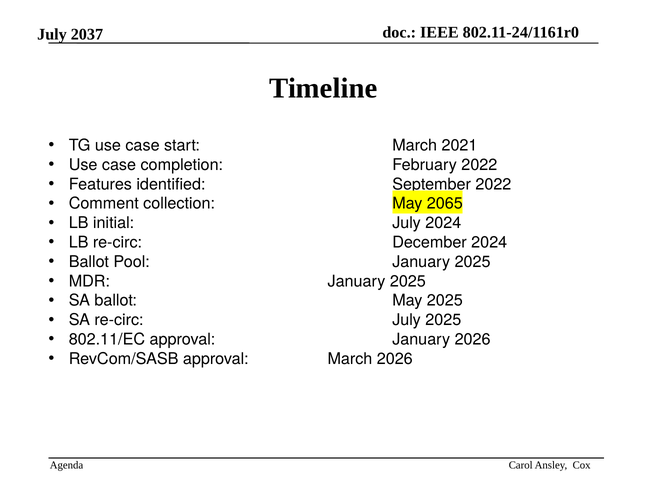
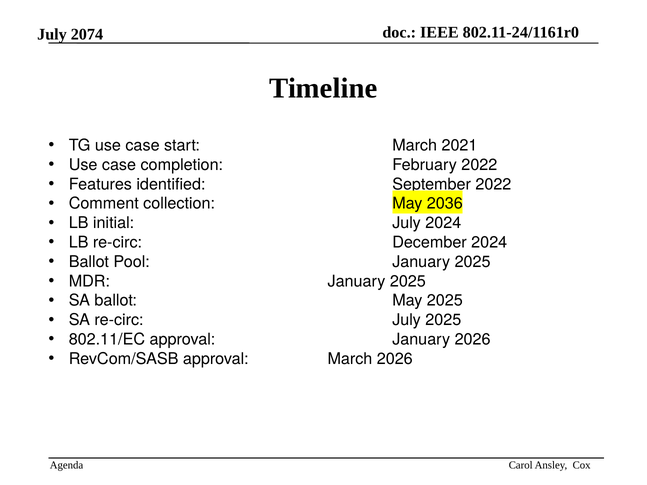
2037: 2037 -> 2074 (87, 34)
2065: 2065 -> 2036 (445, 204)
